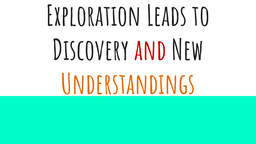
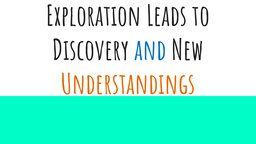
and colour: red -> blue (150, 51)
